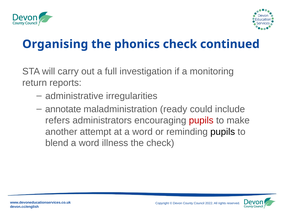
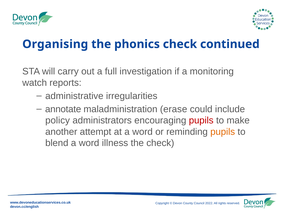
return: return -> watch (35, 83)
ready: ready -> erase (174, 109)
refers: refers -> policy (58, 121)
pupils colour: black -> orange (223, 132)
